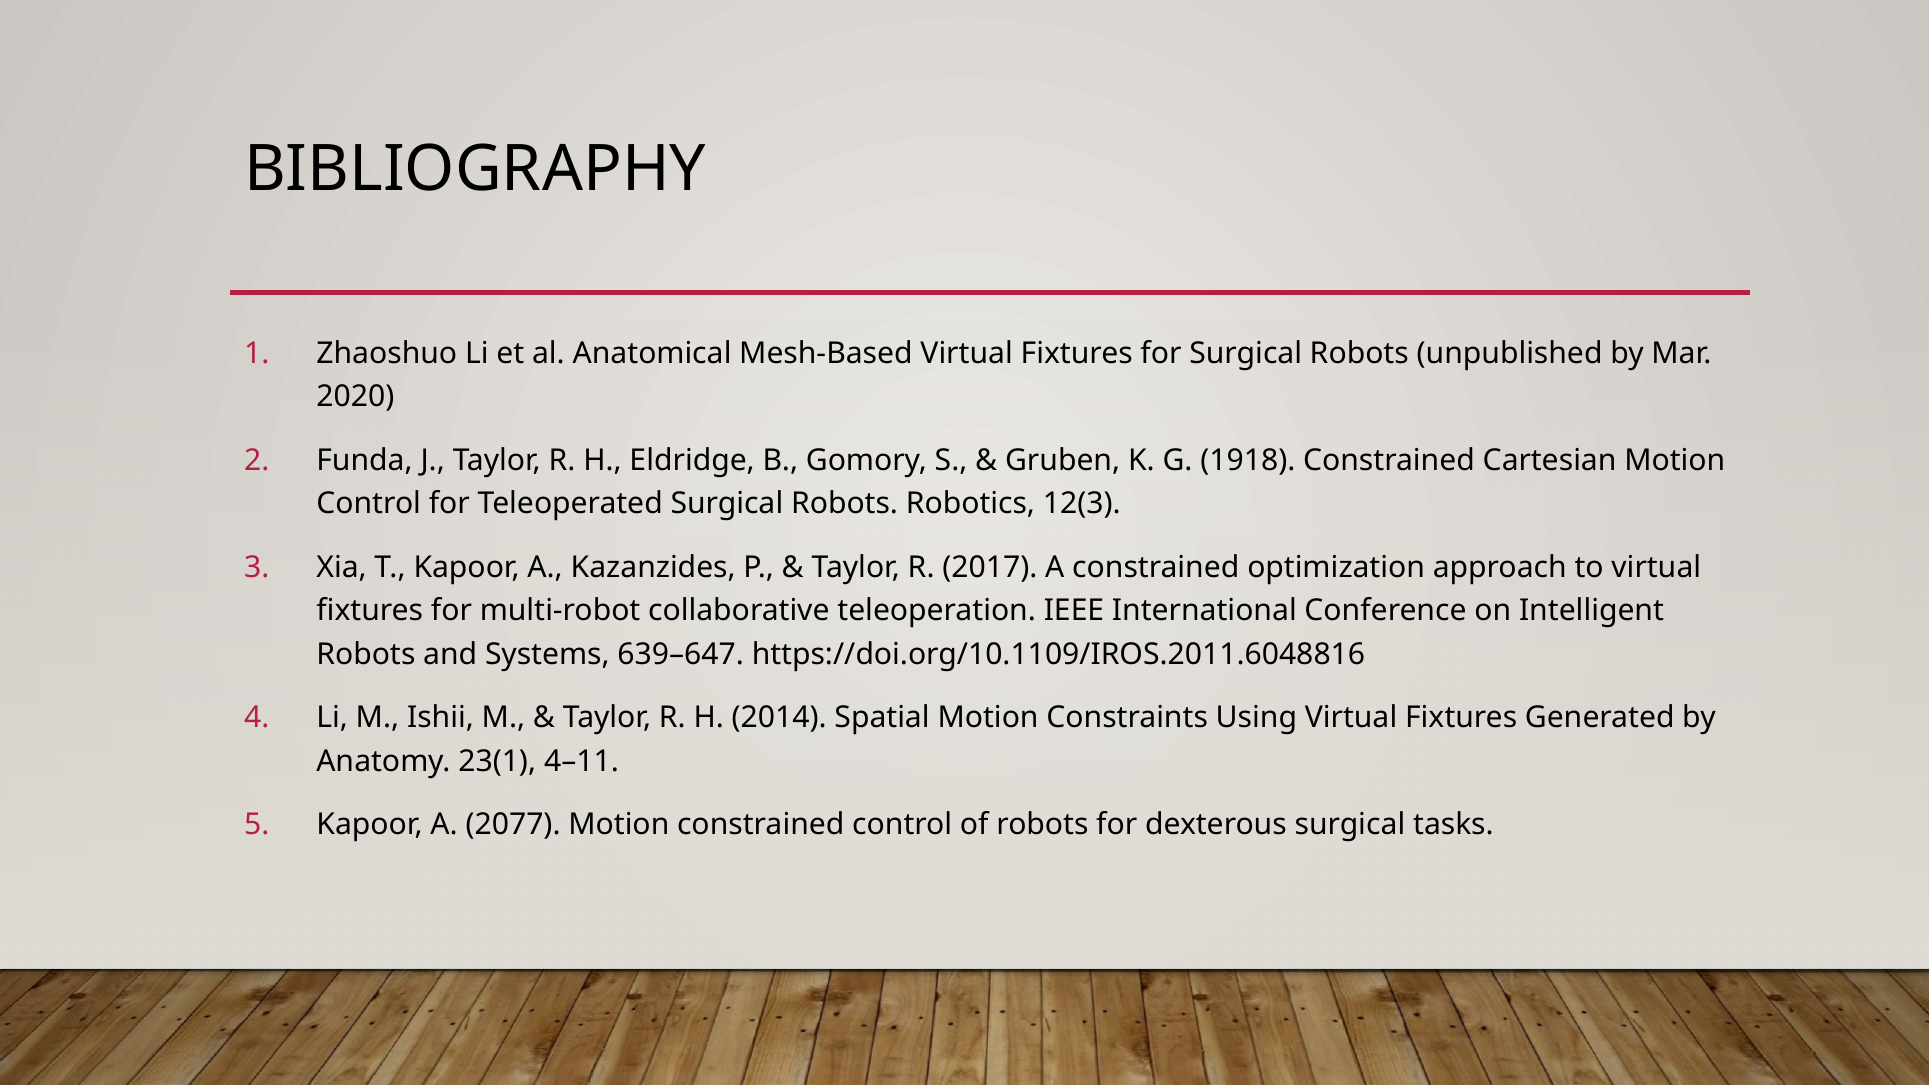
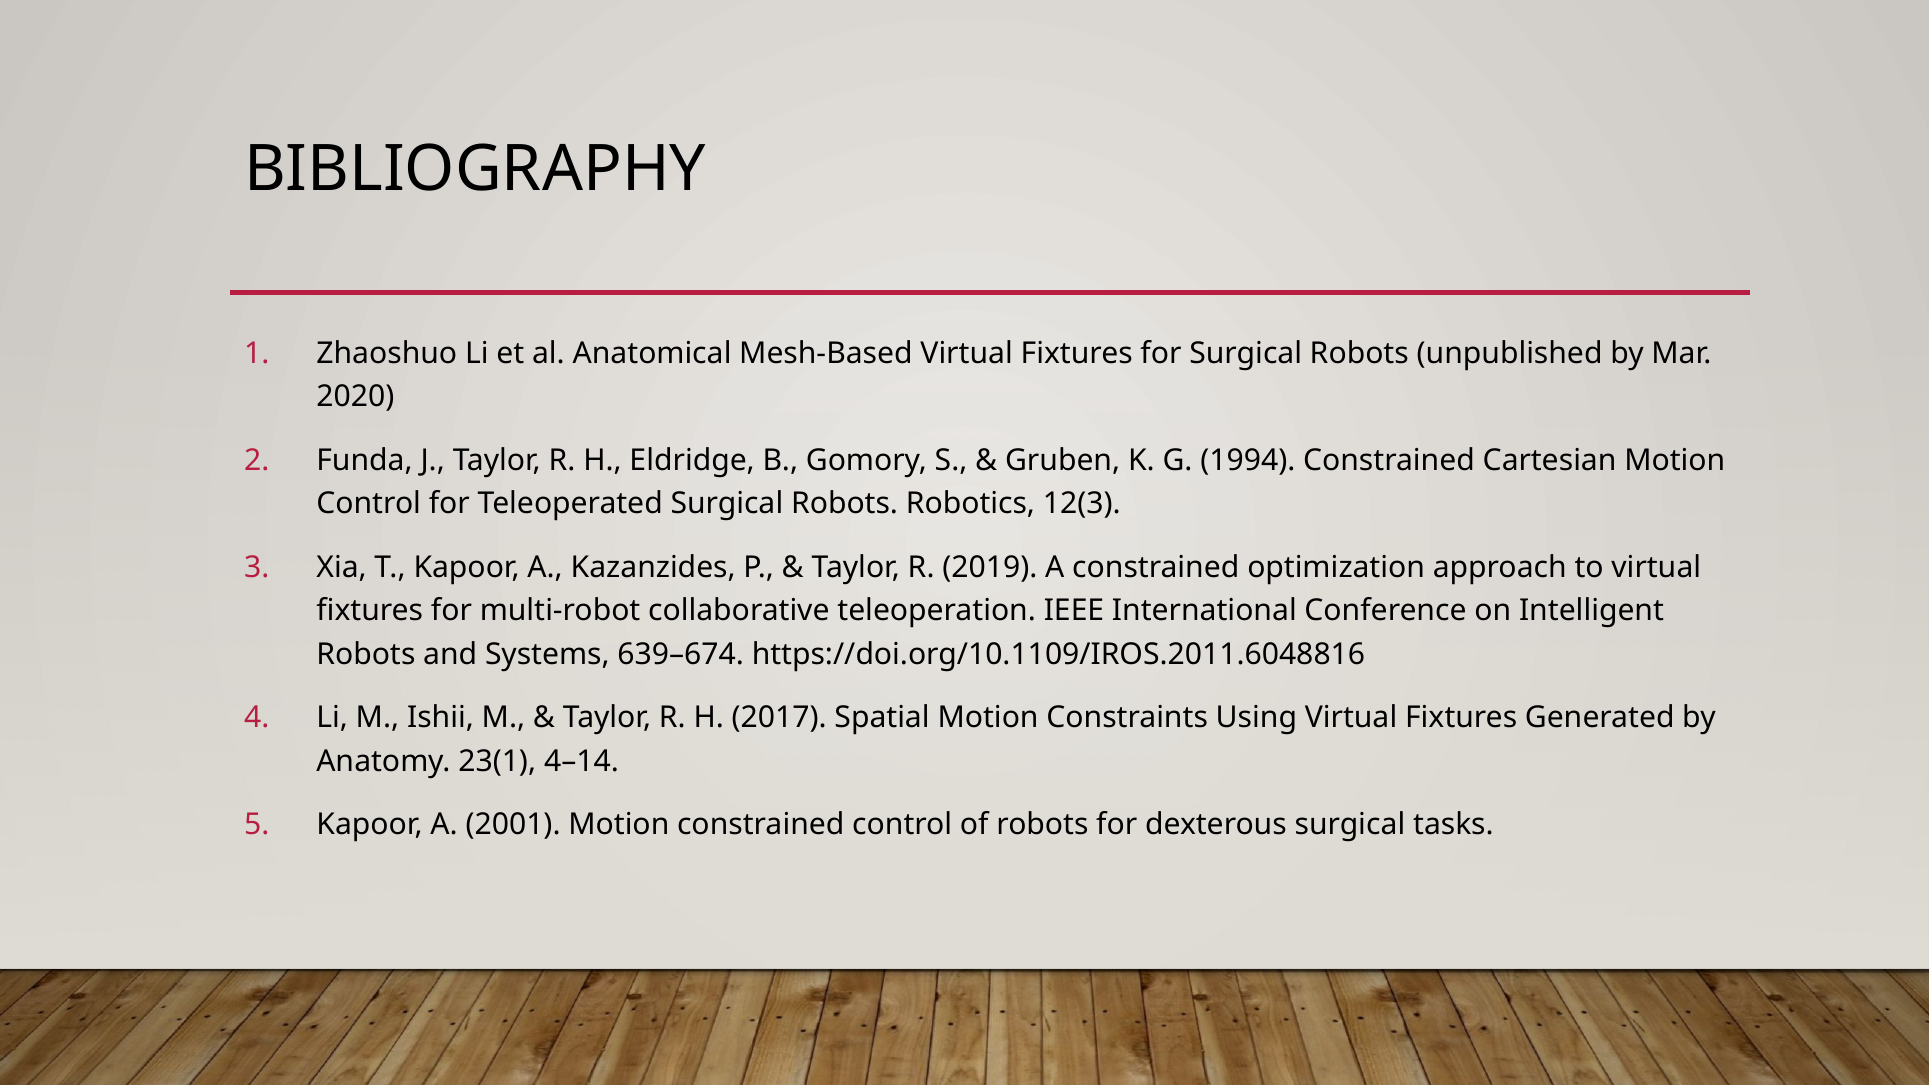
1918: 1918 -> 1994 (1248, 460)
2017: 2017 -> 2019 (990, 567)
639–647: 639–647 -> 639–674 (681, 654)
2014: 2014 -> 2017 (779, 718)
4–11: 4–11 -> 4–14 (581, 761)
2077: 2077 -> 2001 (513, 825)
